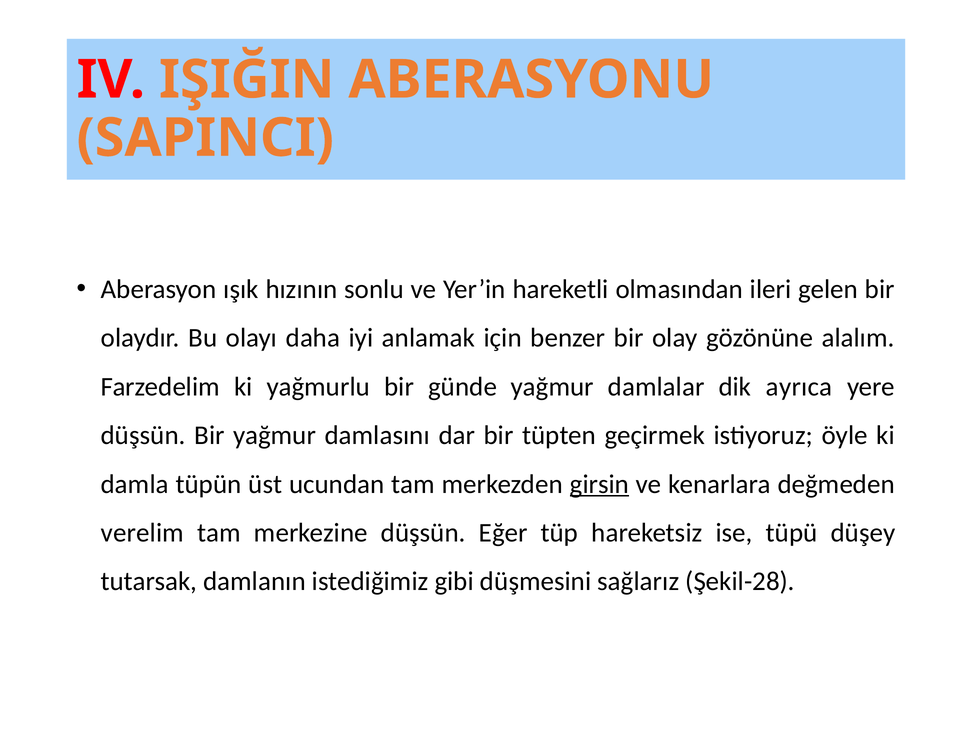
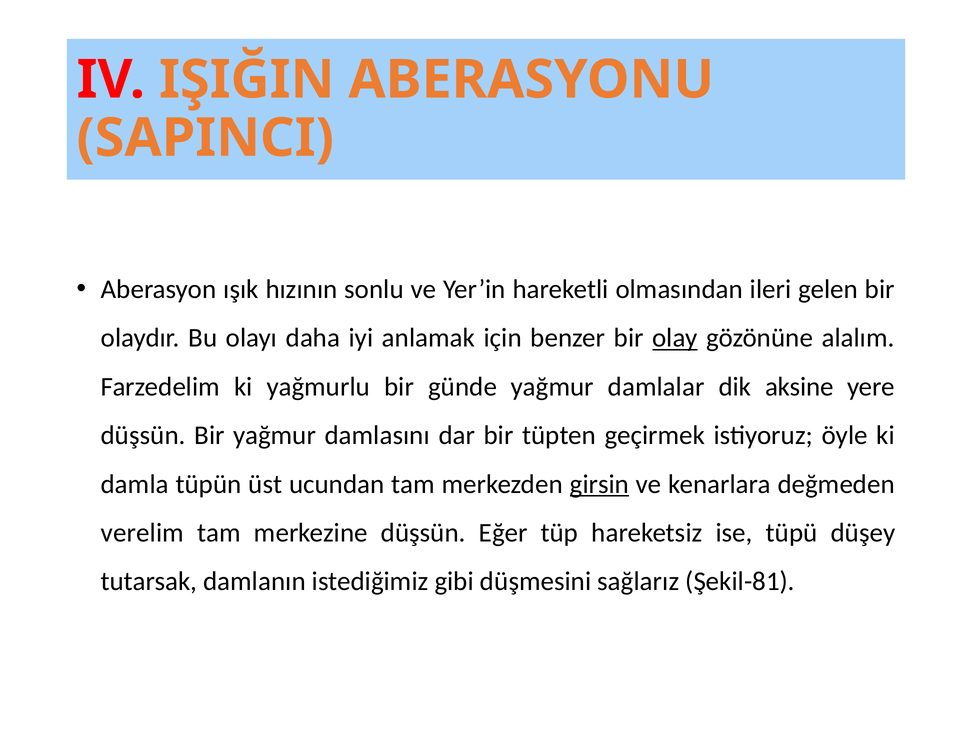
olay underline: none -> present (675, 338)
ayrıca: ayrıca -> aksine (799, 387)
Şekil-28: Şekil-28 -> Şekil-81 (740, 581)
